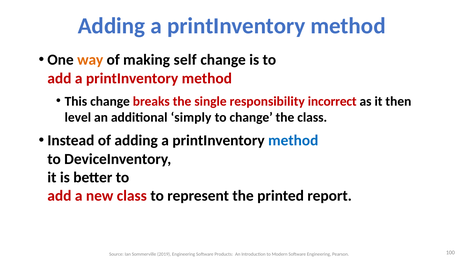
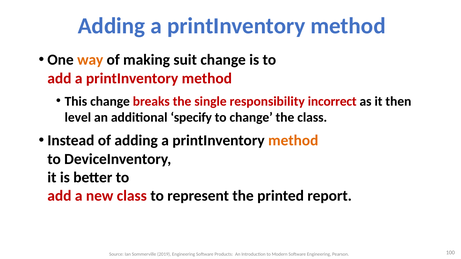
self: self -> suit (185, 60)
simply: simply -> specify (191, 117)
method colour: blue -> orange (293, 141)
